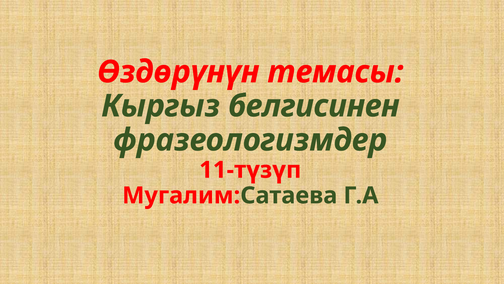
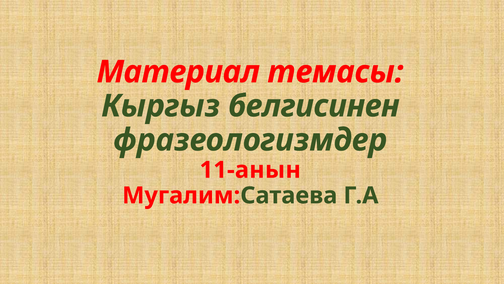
Өздөрүнүн: Өздөрүнүн -> Материал (178, 72)
11-түзүп: 11-түзүп -> 11-анын (250, 170)
